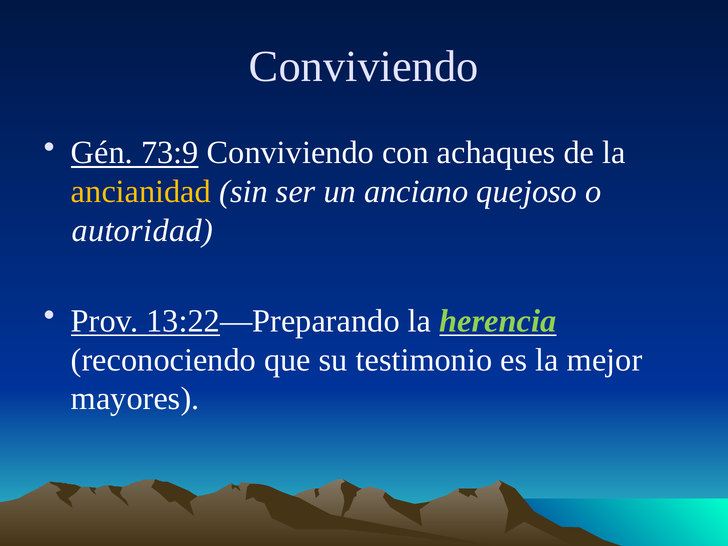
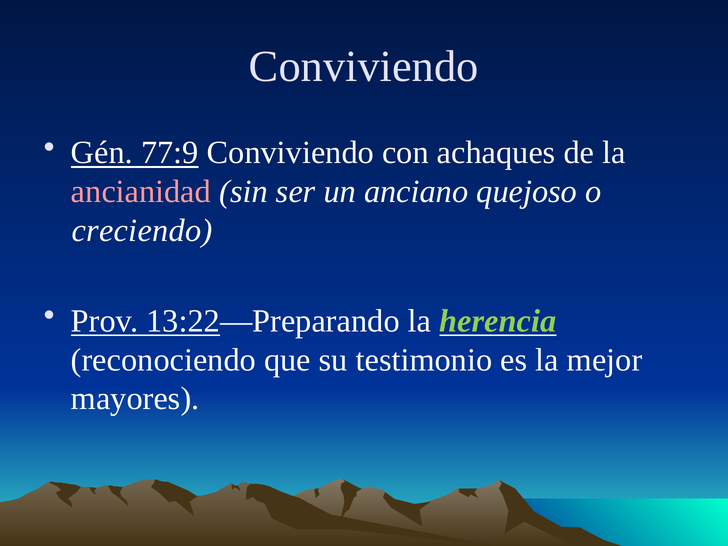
73:9: 73:9 -> 77:9 (170, 153)
ancianidad colour: yellow -> pink (141, 192)
autoridad: autoridad -> creciendo (142, 230)
